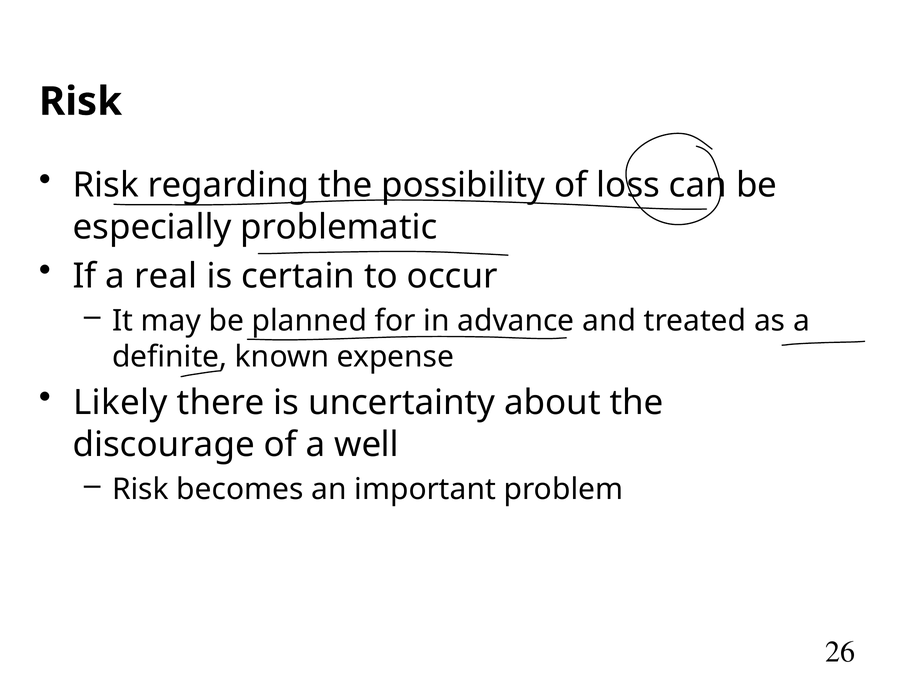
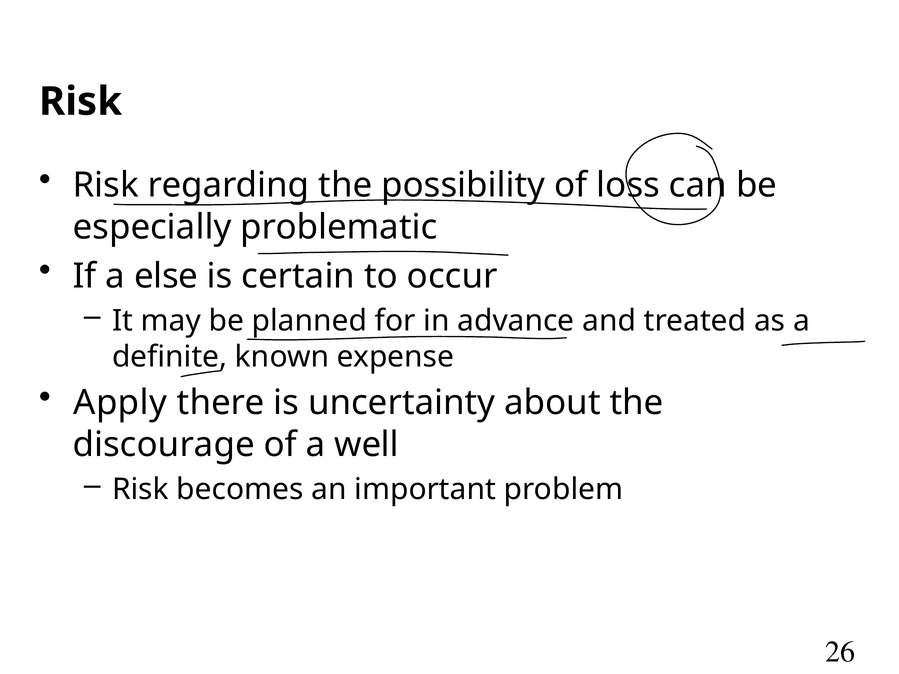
real: real -> else (166, 276)
Likely: Likely -> Apply (120, 403)
